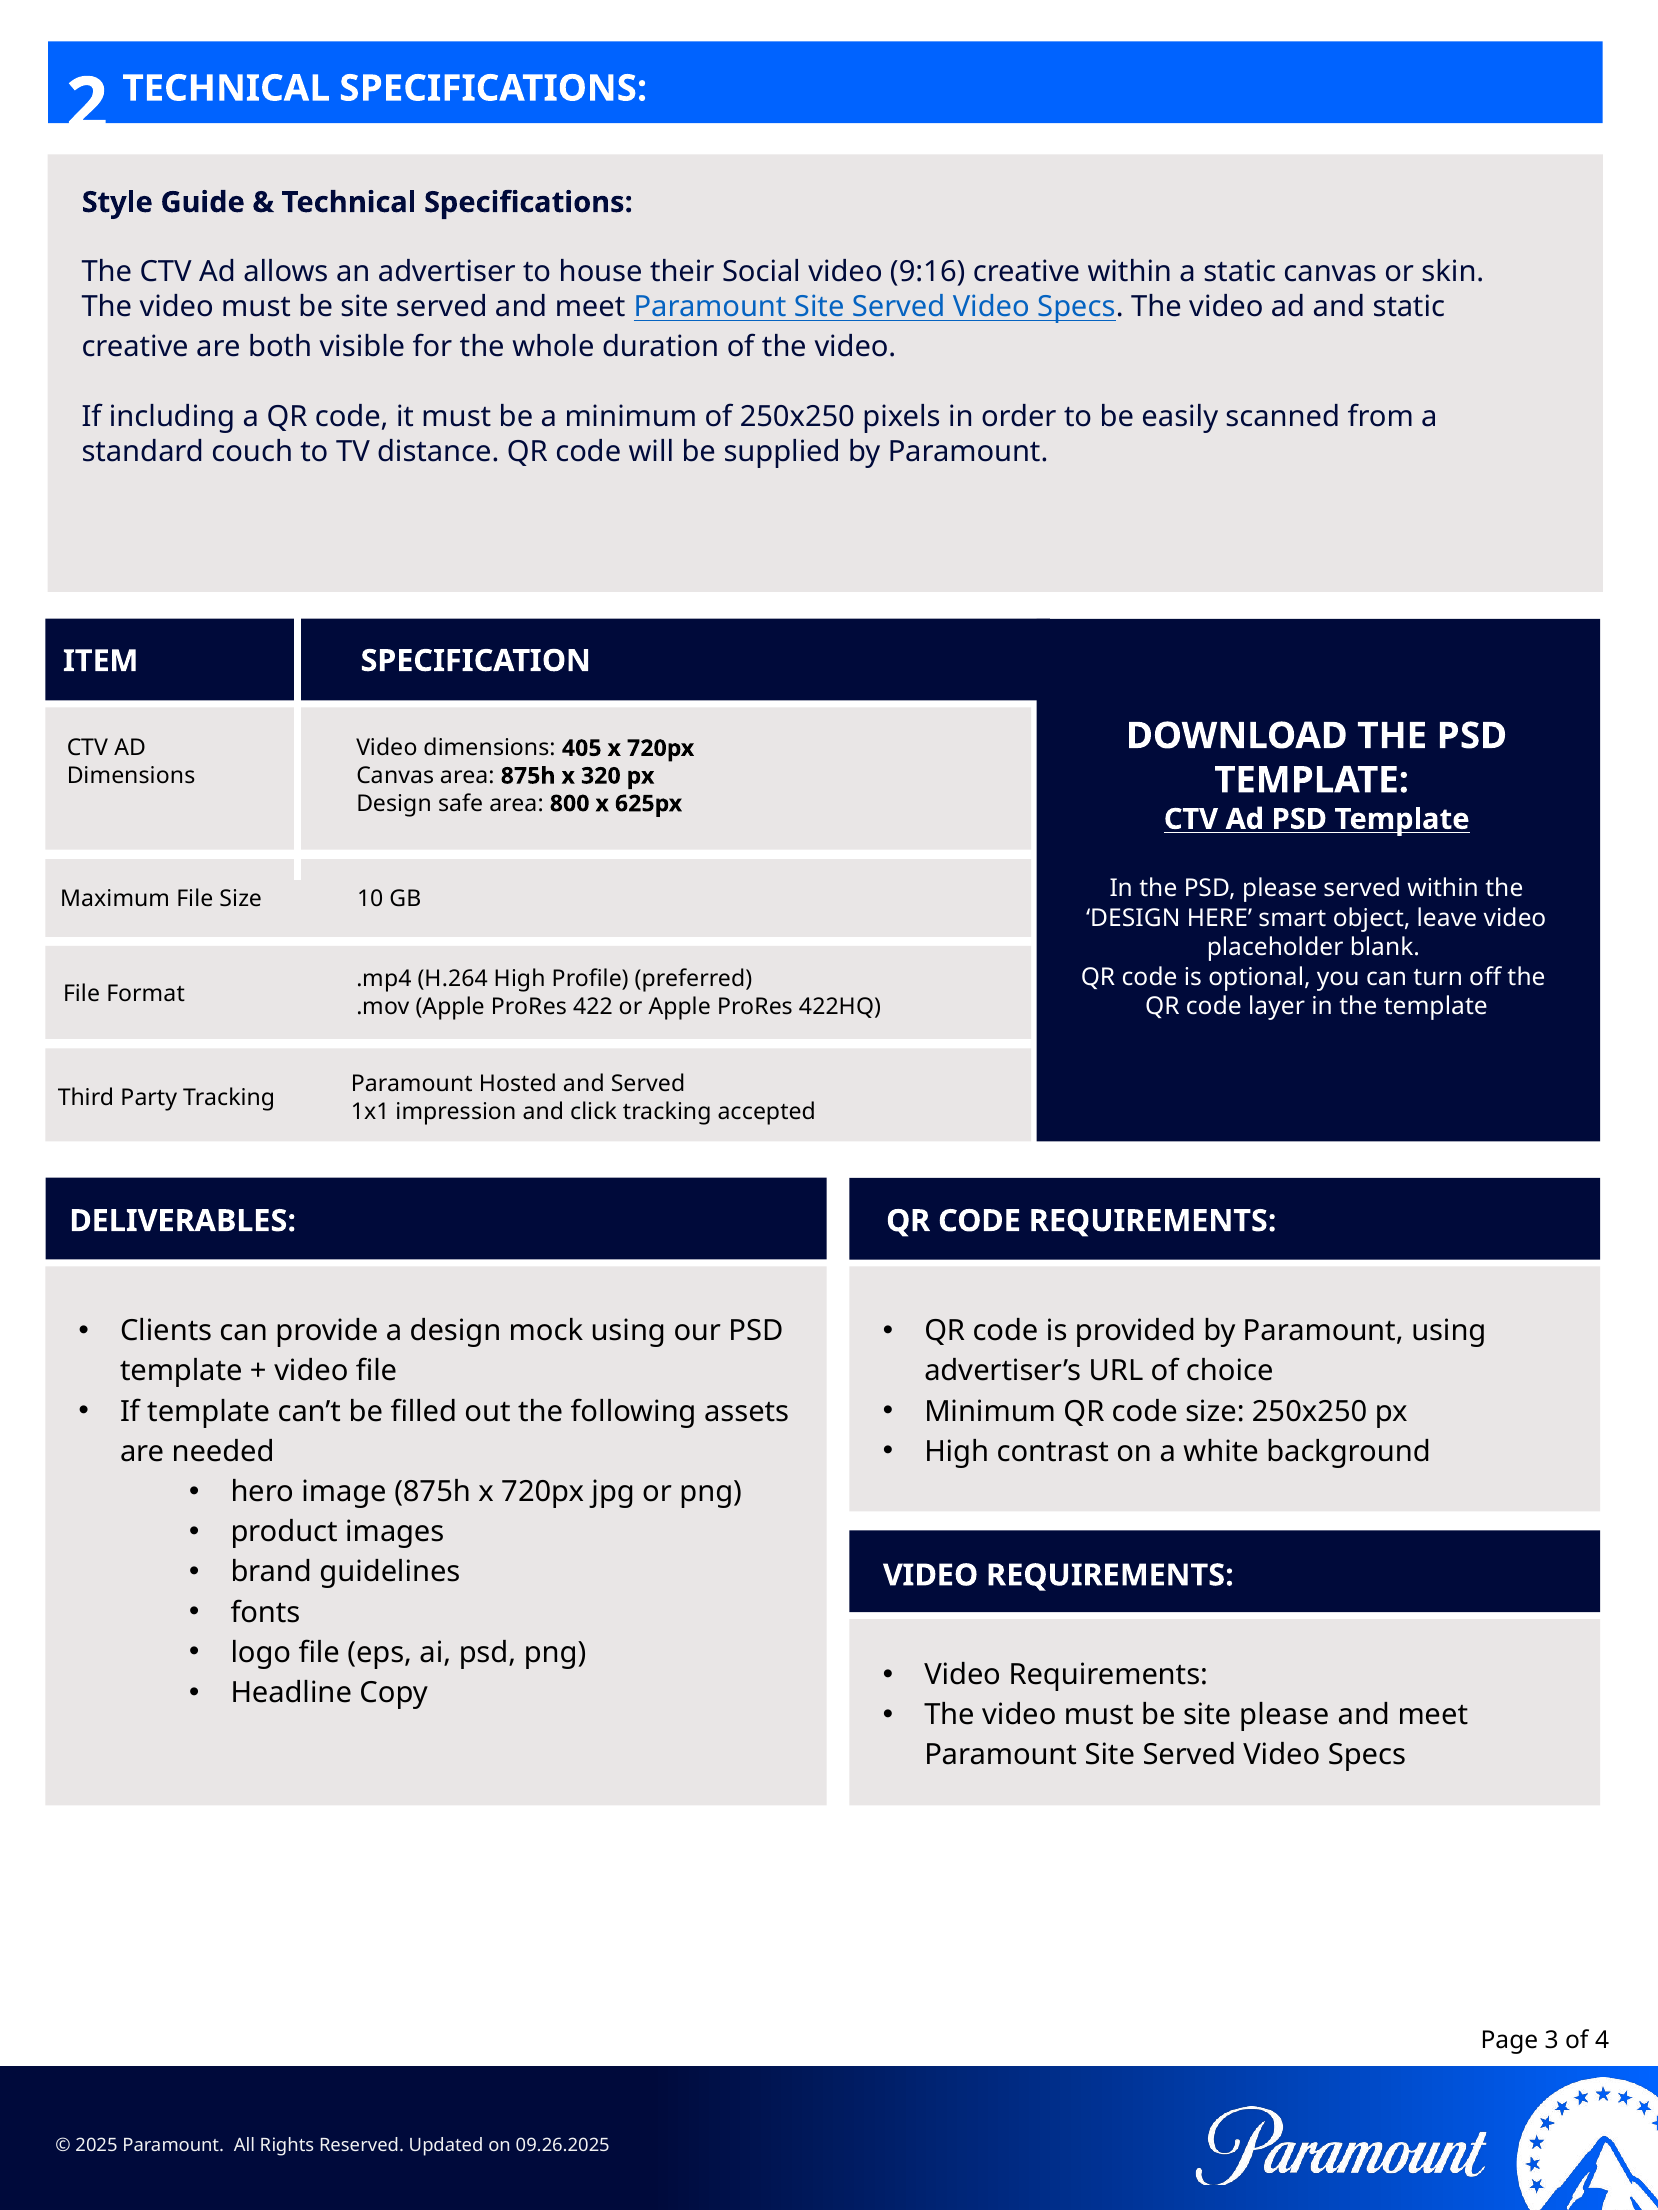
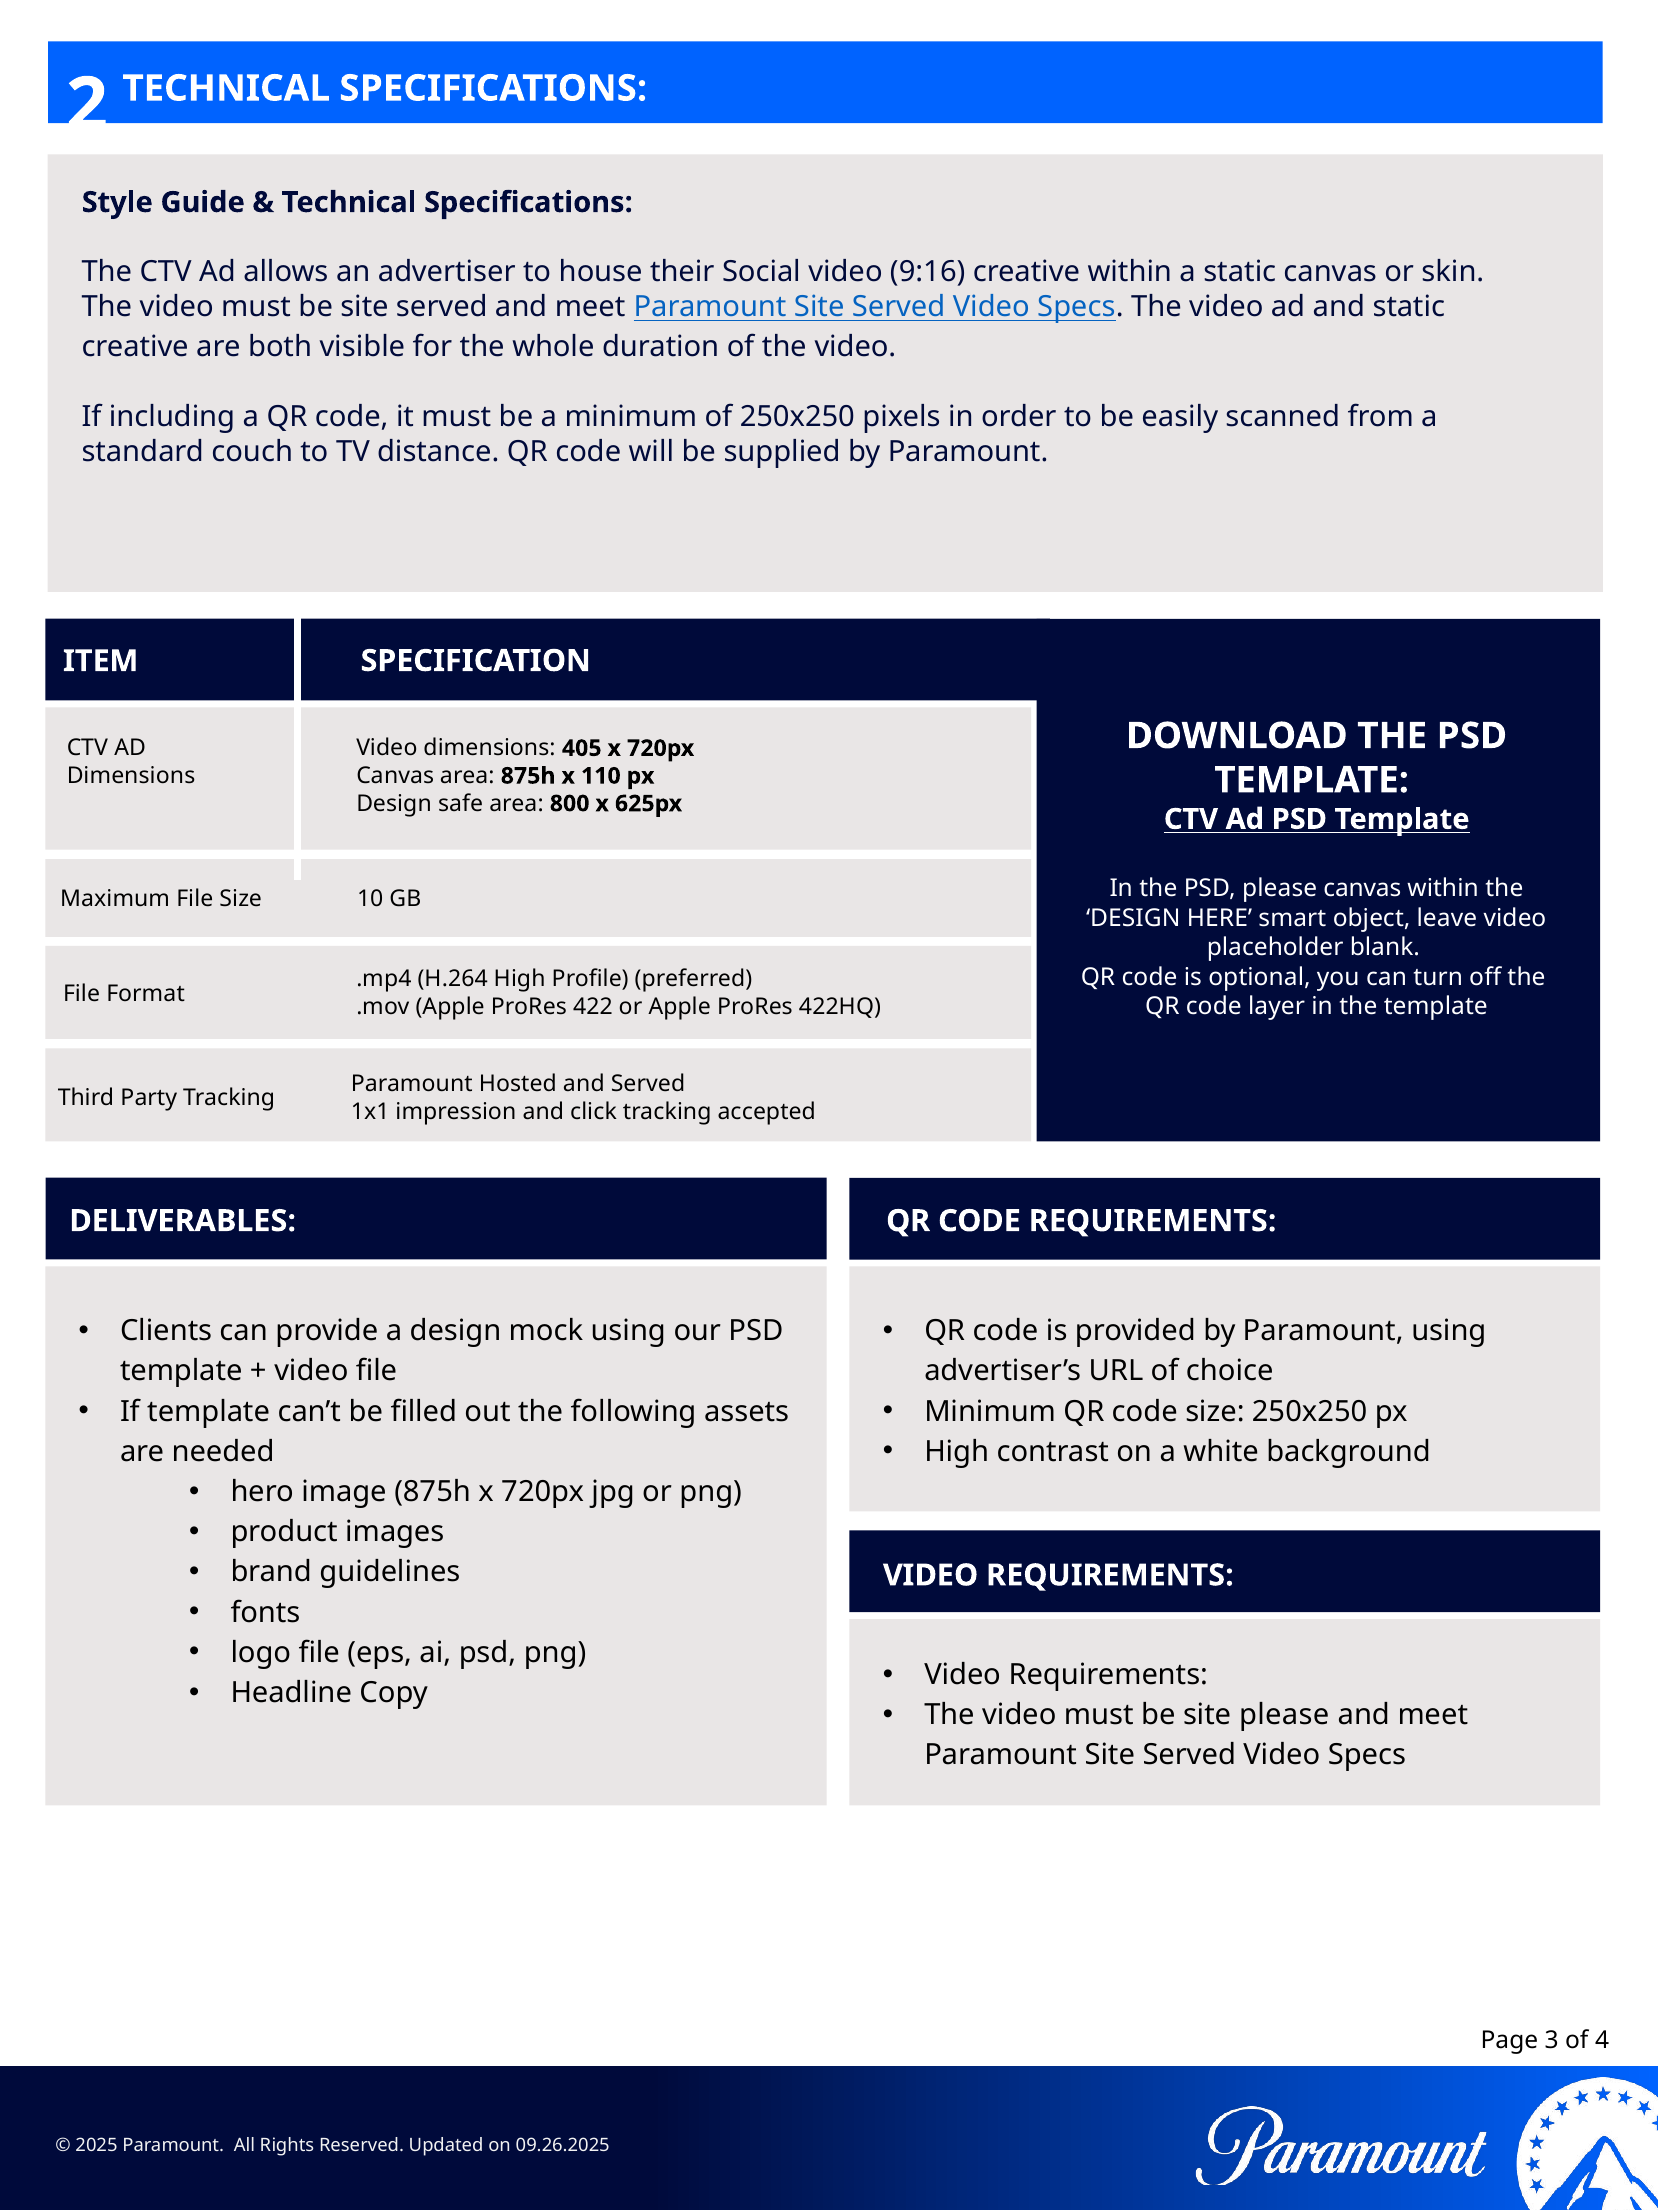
320: 320 -> 110 (601, 776)
please served: served -> canvas (1362, 889)
